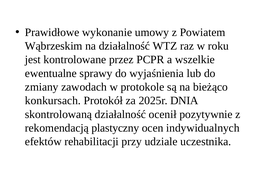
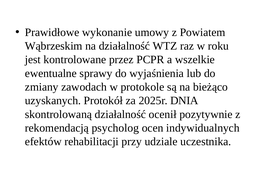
konkursach: konkursach -> uzyskanych (53, 101)
plastyczny: plastyczny -> psycholog (115, 128)
